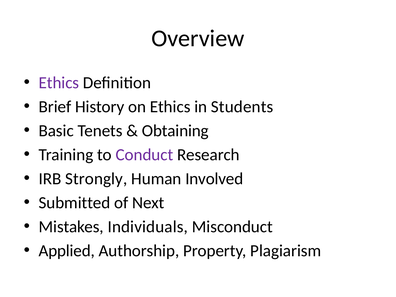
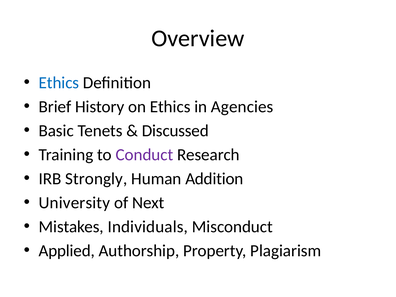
Ethics colour: purple -> blue (59, 83)
Students: Students -> Agencies (242, 107)
Obtaining: Obtaining -> Discussed (175, 131)
Involved: Involved -> Addition (214, 179)
Submitted: Submitted -> University (74, 203)
